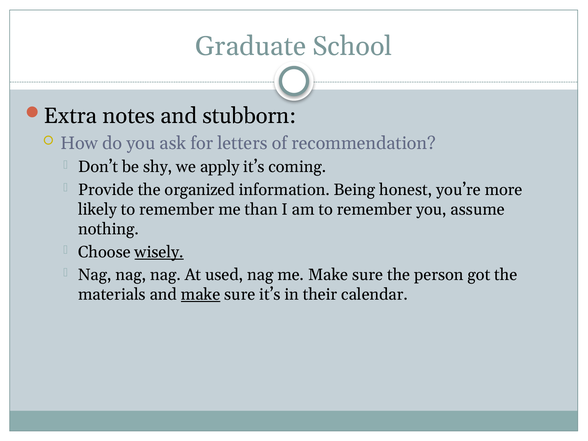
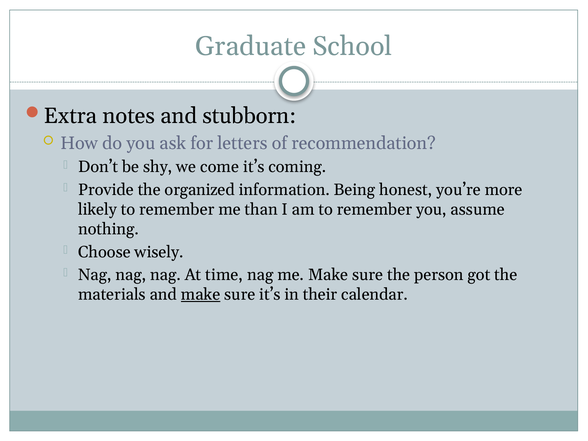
apply: apply -> come (220, 167)
wisely underline: present -> none (159, 252)
used: used -> time (224, 275)
